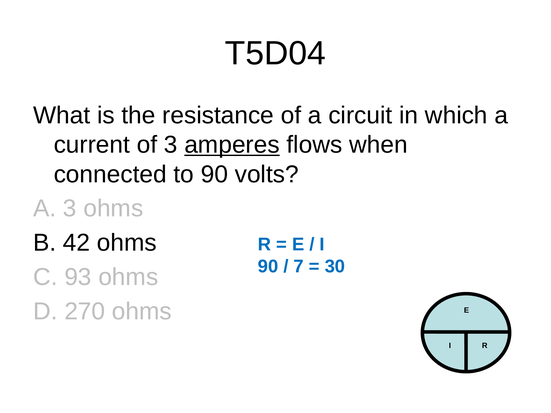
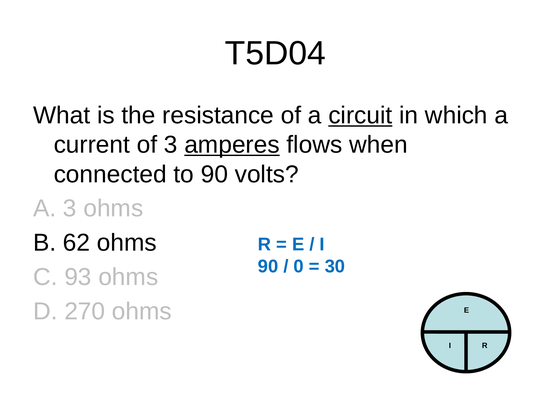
circuit underline: none -> present (360, 116)
42: 42 -> 62 (77, 243)
7: 7 -> 0 (299, 267)
